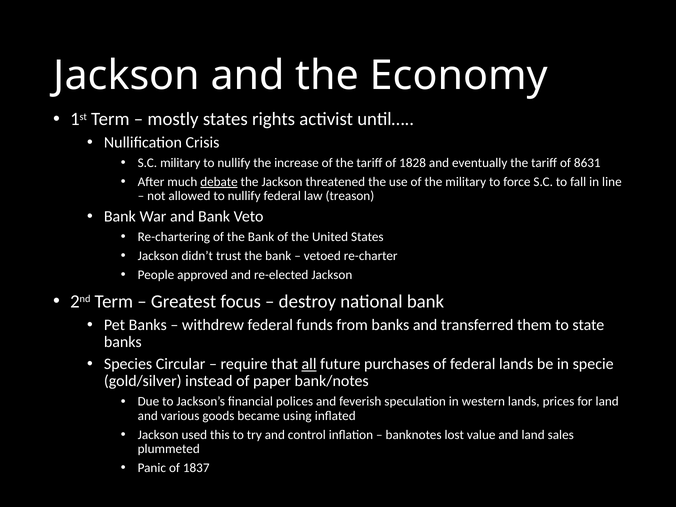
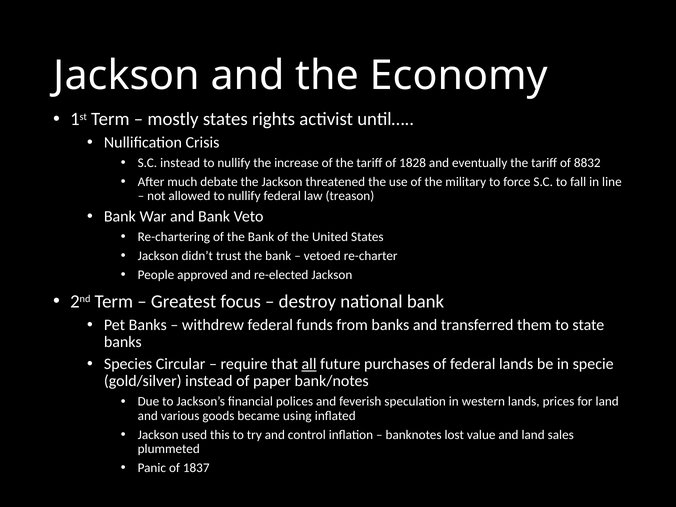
S.C military: military -> instead (180, 163)
8631: 8631 -> 8832 (587, 163)
debate underline: present -> none (219, 182)
